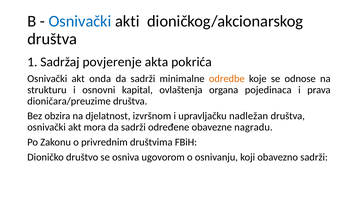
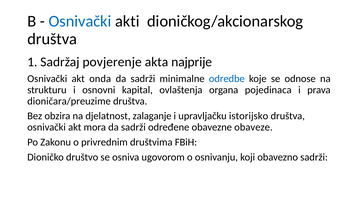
pokrića: pokrića -> najprije (192, 62)
odredbe colour: orange -> blue (227, 79)
izvršnom: izvršnom -> zalaganje (152, 116)
nadležan: nadležan -> istorijsko (249, 116)
nagradu: nagradu -> obaveze (253, 128)
